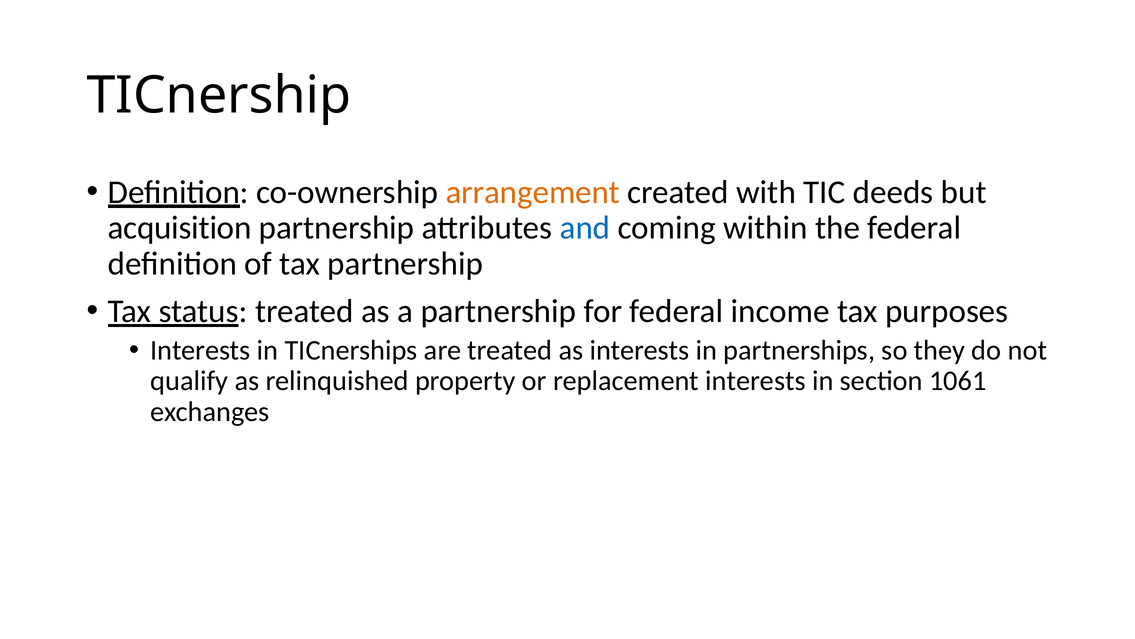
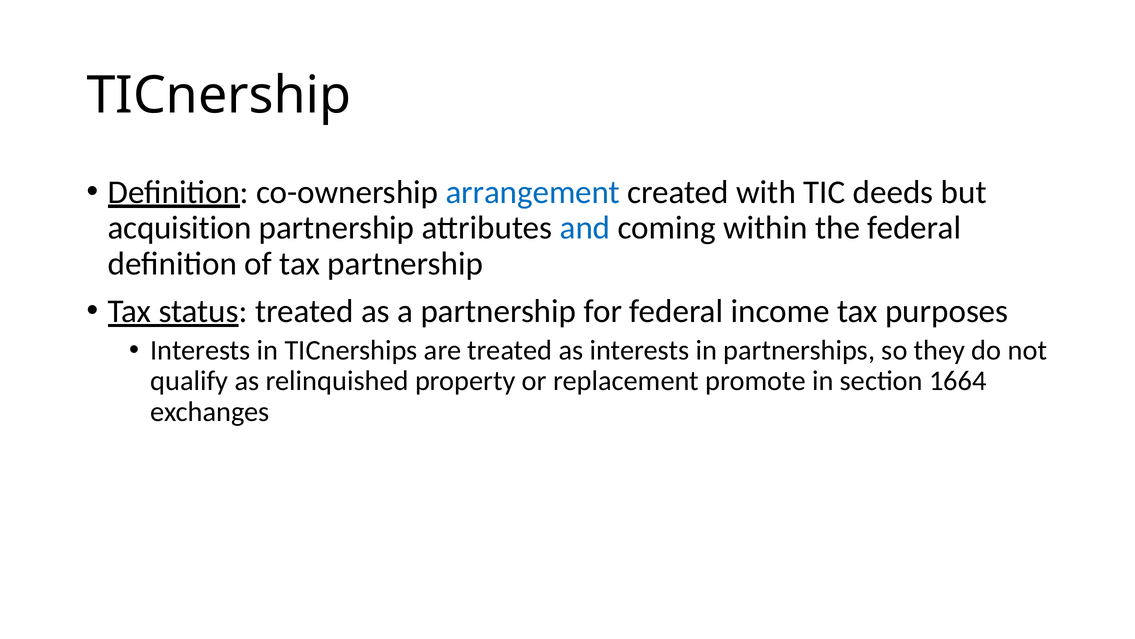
arrangement colour: orange -> blue (533, 192)
replacement interests: interests -> promote (755, 381)
1061: 1061 -> 1664 (958, 381)
